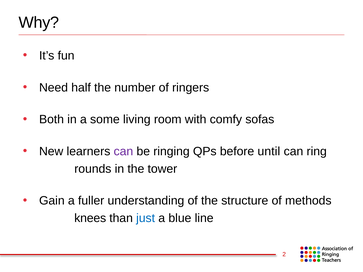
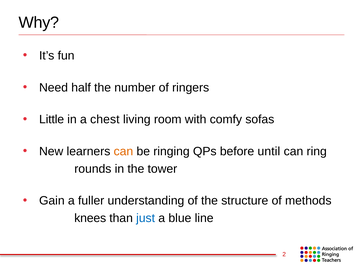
Both: Both -> Little (52, 120)
some: some -> chest (105, 120)
can colour: purple -> orange (123, 152)
